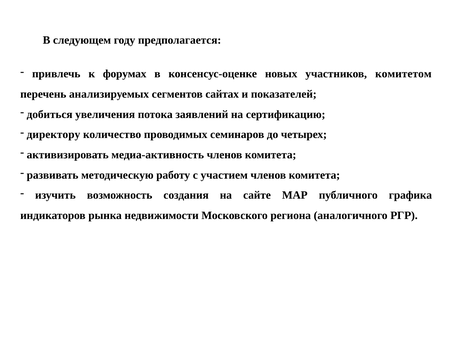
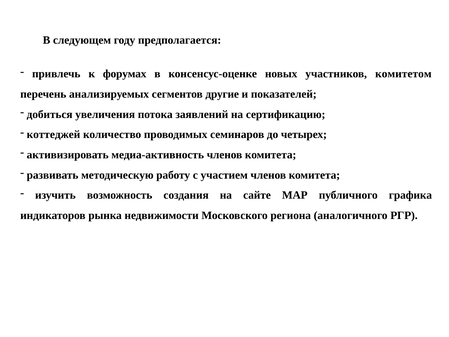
сайтах: сайтах -> другие (222, 94)
директору: директору -> коттеджей (54, 134)
